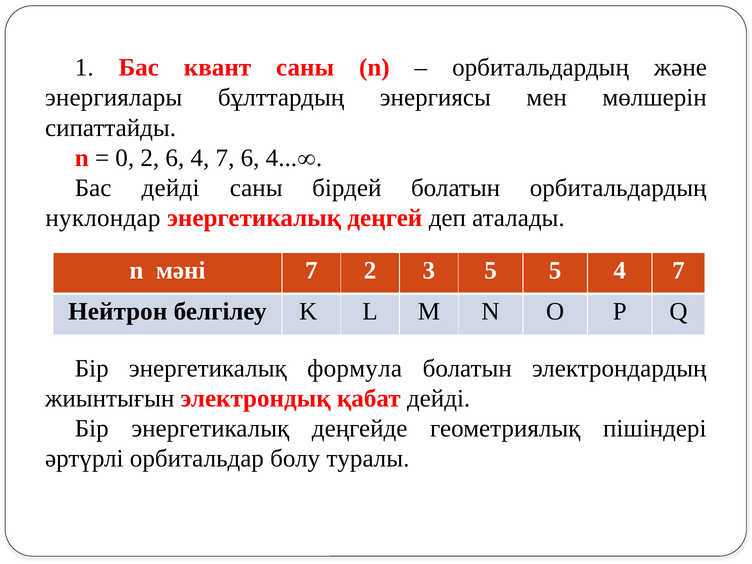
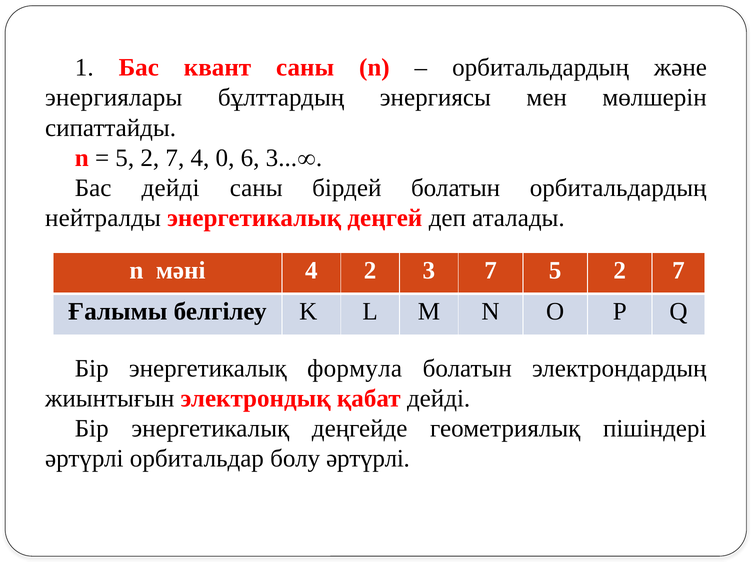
0: 0 -> 5 (125, 158)
6: 6 -> 7 (175, 158)
7: 7 -> 0 (225, 158)
4: 4 -> 3 (281, 158)
нуклондар: нуклондар -> нейтралды (103, 218)
мәні 7: 7 -> 4 (311, 270)
3 5: 5 -> 7 (491, 270)
4: 4 -> 2 (620, 270)
Нейтрон: Нейтрон -> Ғалымы (118, 312)
болу туралы: туралы -> әртүрлі (368, 459)
